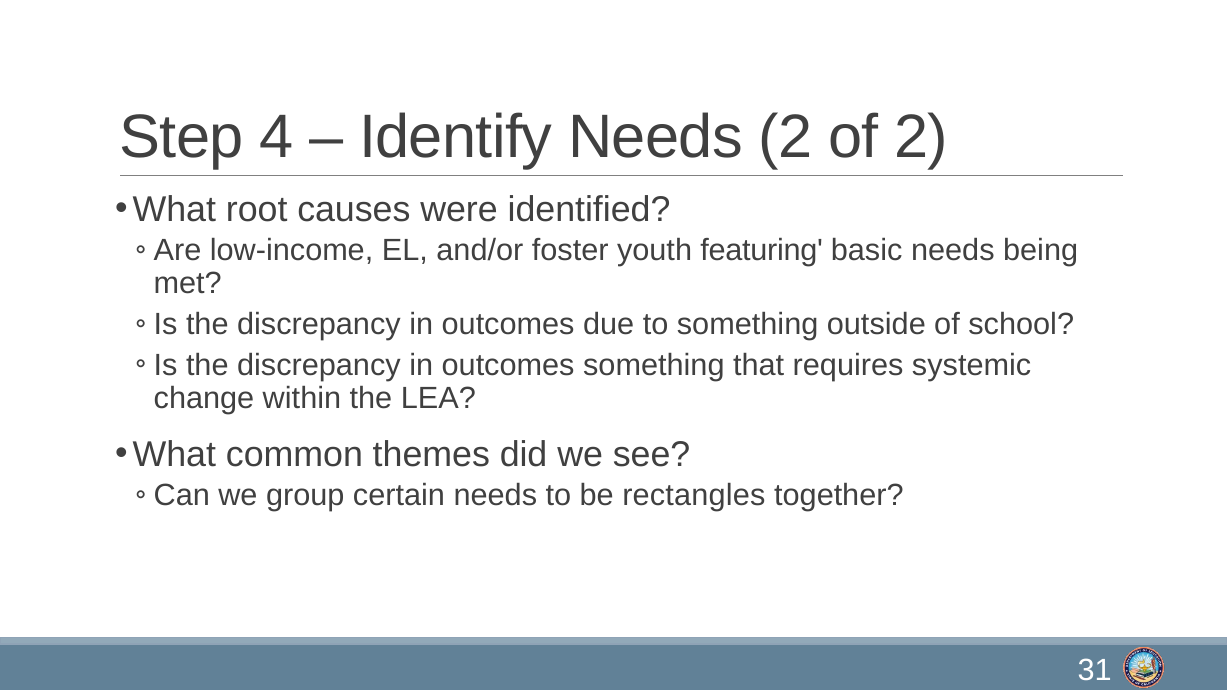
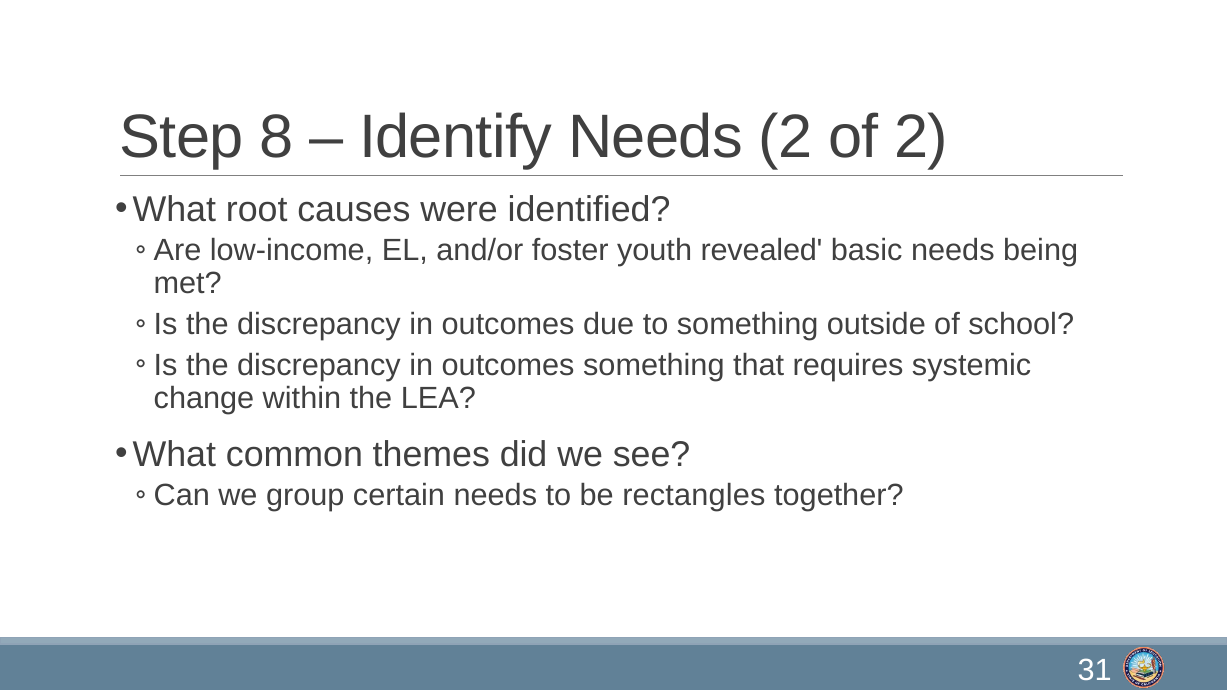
4: 4 -> 8 (276, 137)
featuring: featuring -> revealed (762, 251)
